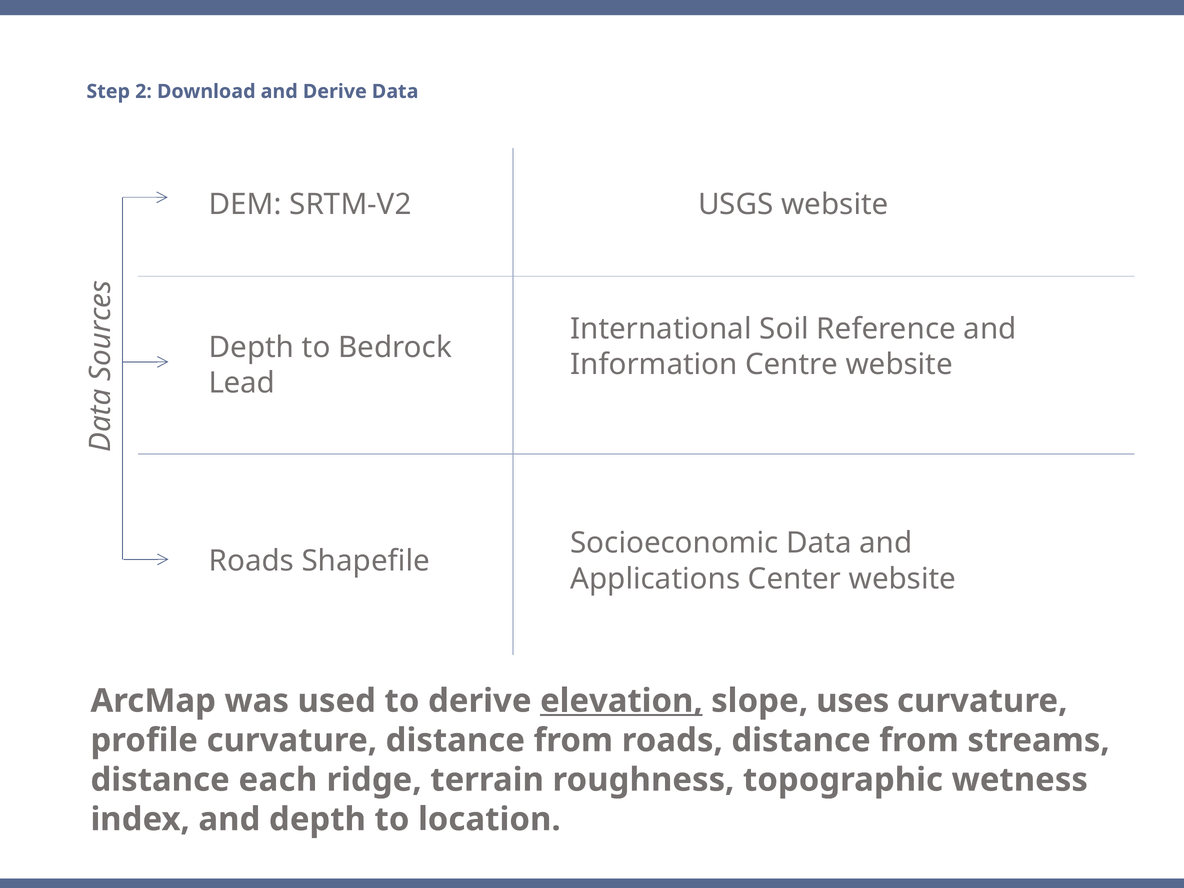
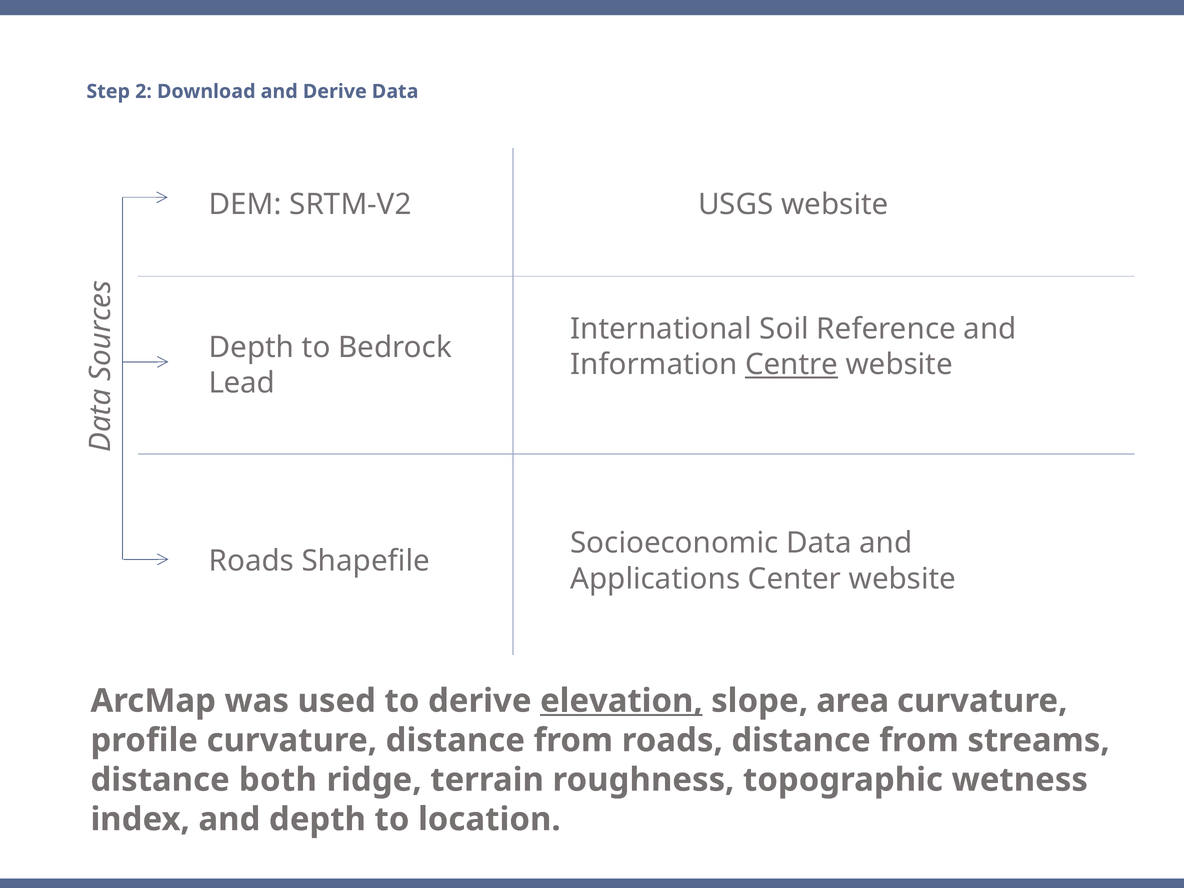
Centre underline: none -> present (792, 365)
uses: uses -> area (853, 701)
each: each -> both (278, 780)
